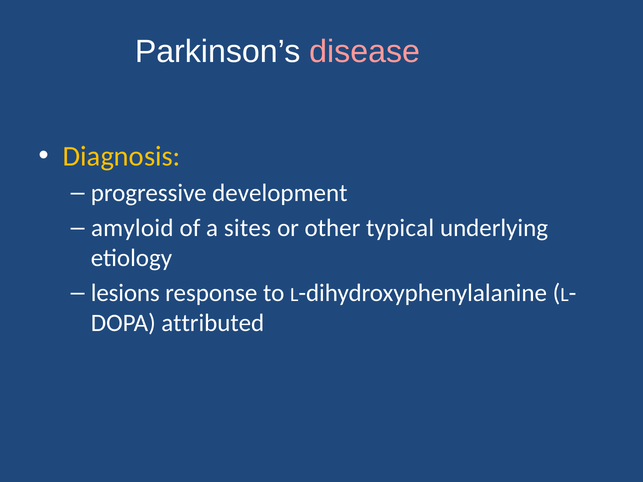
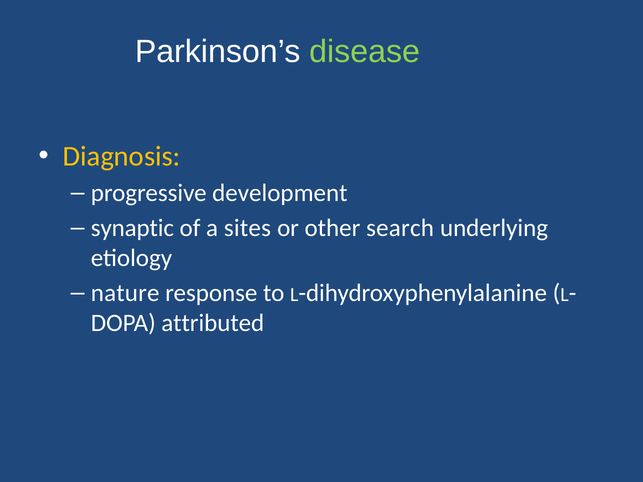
disease colour: pink -> light green (365, 51)
amyloid: amyloid -> synaptic (132, 228)
typical: typical -> search (400, 228)
lesions: lesions -> nature (125, 293)
